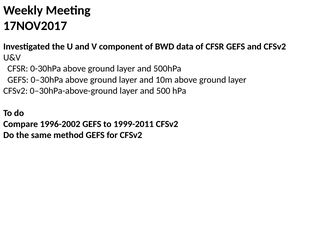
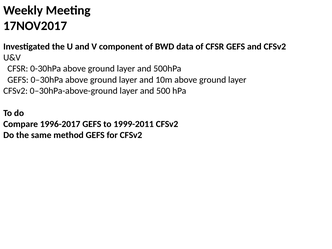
1996-2002: 1996-2002 -> 1996-2017 (60, 124)
